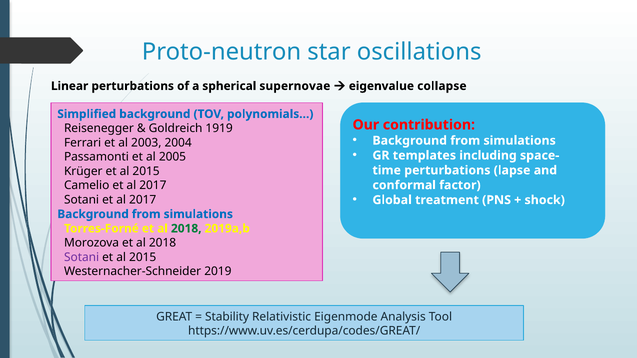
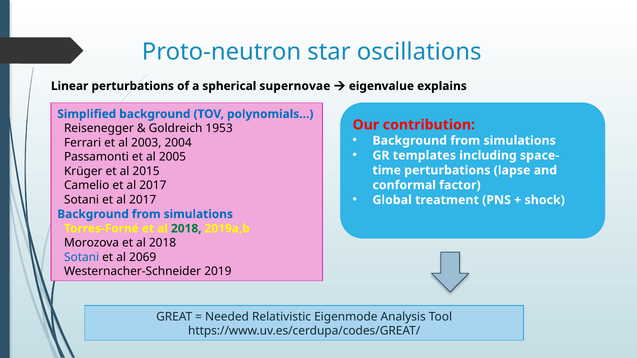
collapse: collapse -> explains (442, 86)
1919: 1919 -> 1953 (219, 128)
Sotani colour: purple -> blue (82, 257)
2015: 2015 -> 2069 (143, 257)
Stability: Stability -> Needed (227, 317)
